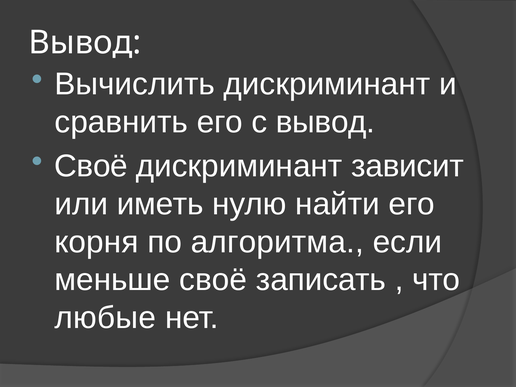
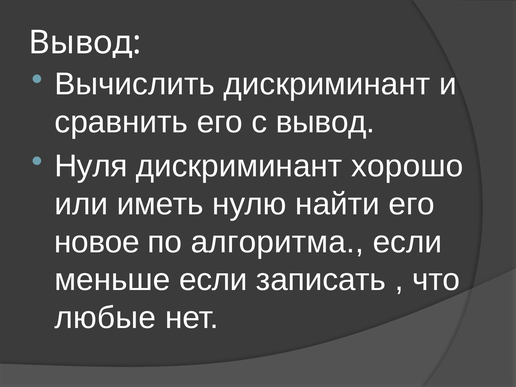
Своё: Своё -> Нуля (91, 166)
зависит: зависит -> хорошо (407, 166)
корня: корня -> новое (97, 242)
меньше своё: своё -> если (213, 280)
